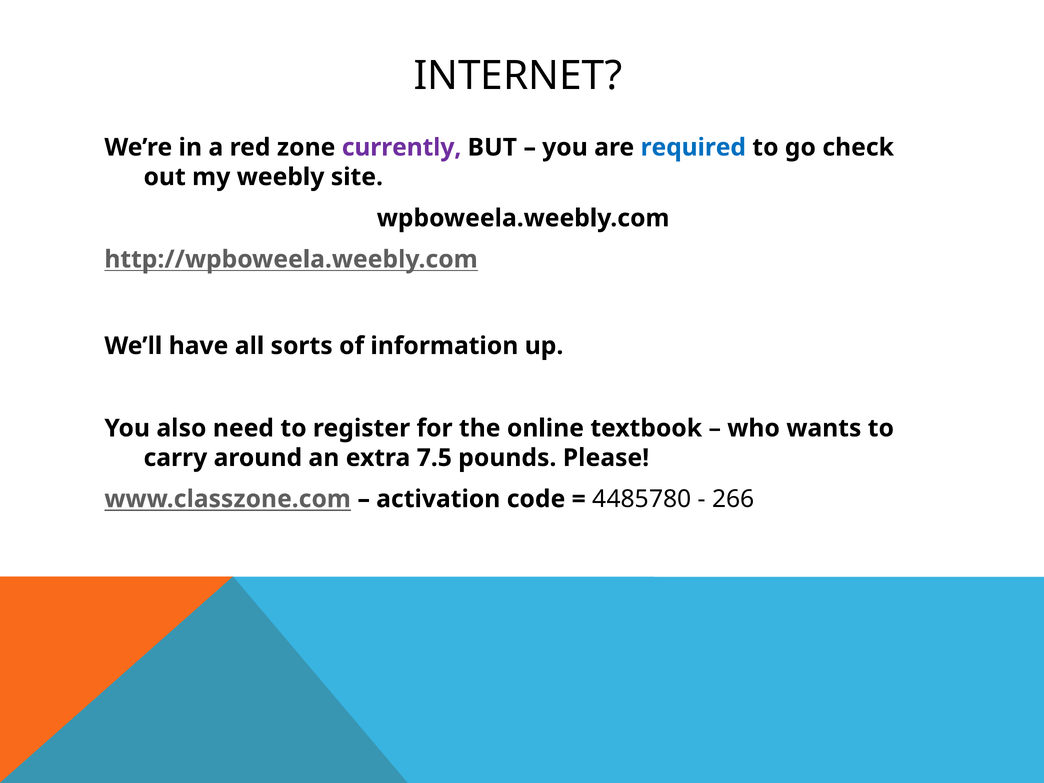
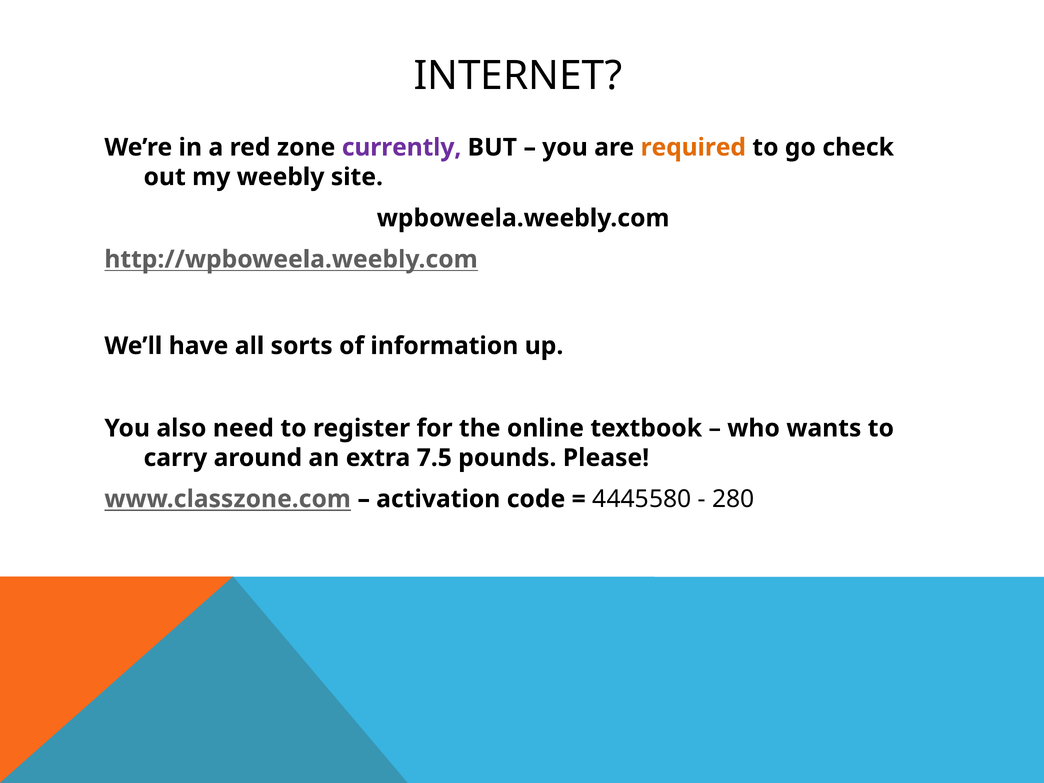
required colour: blue -> orange (693, 147)
4485780: 4485780 -> 4445580 (642, 499)
266: 266 -> 280 (733, 499)
